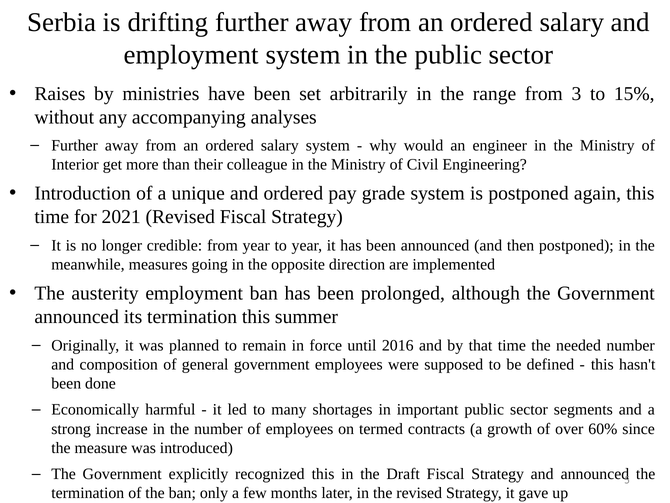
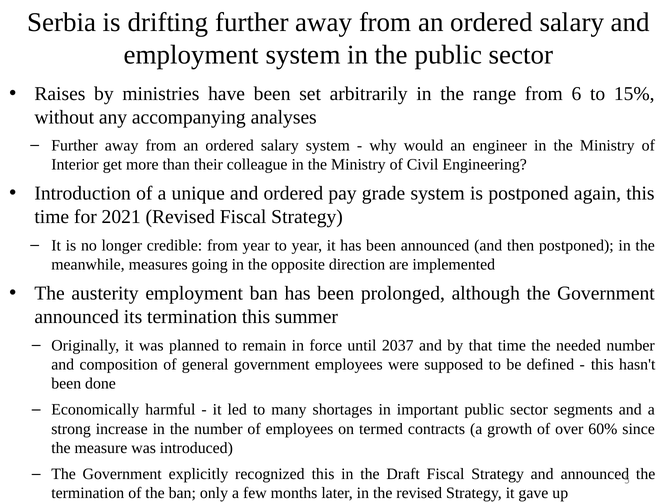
3: 3 -> 6 (576, 94)
2016: 2016 -> 2037 (398, 345)
